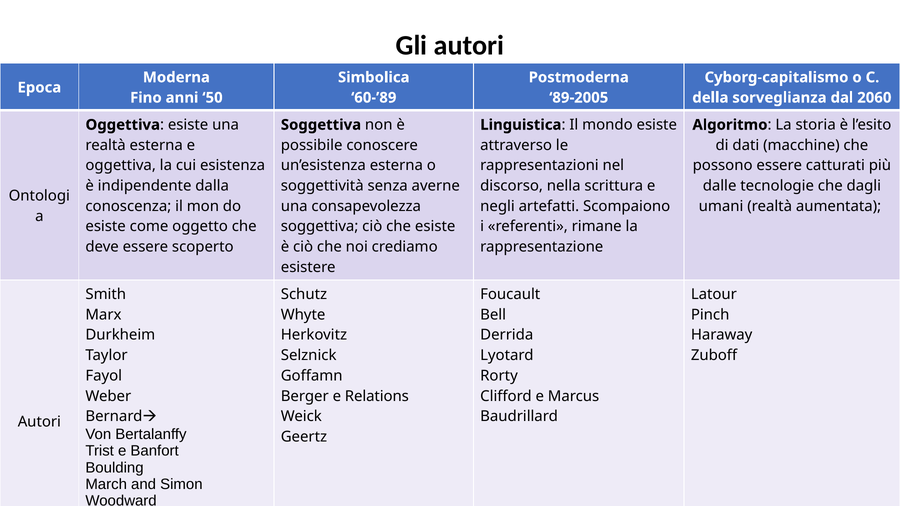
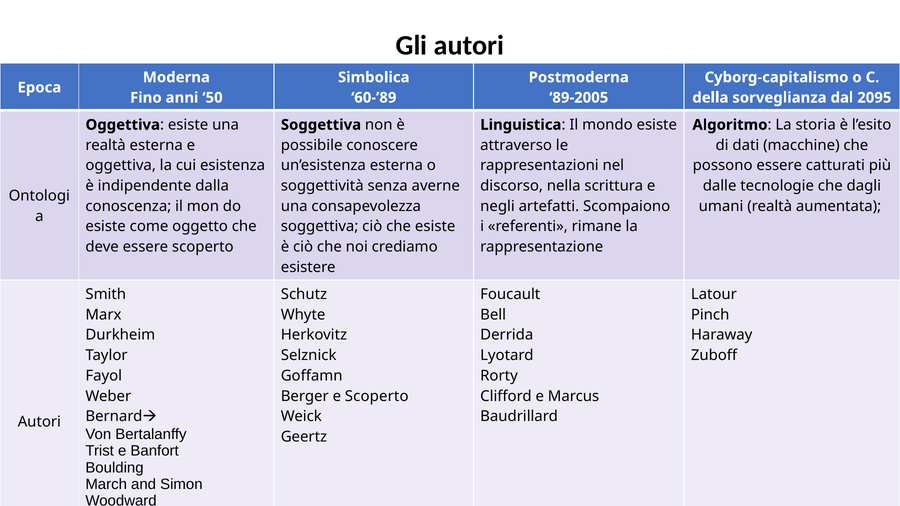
2060: 2060 -> 2095 (874, 98)
e Relations: Relations -> Scoperto (377, 396)
